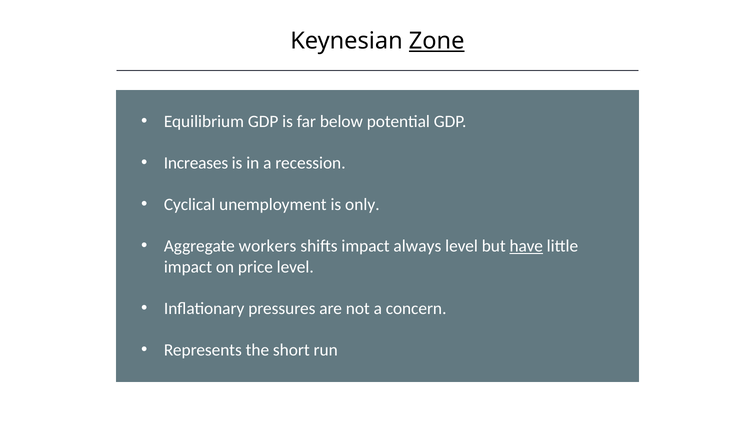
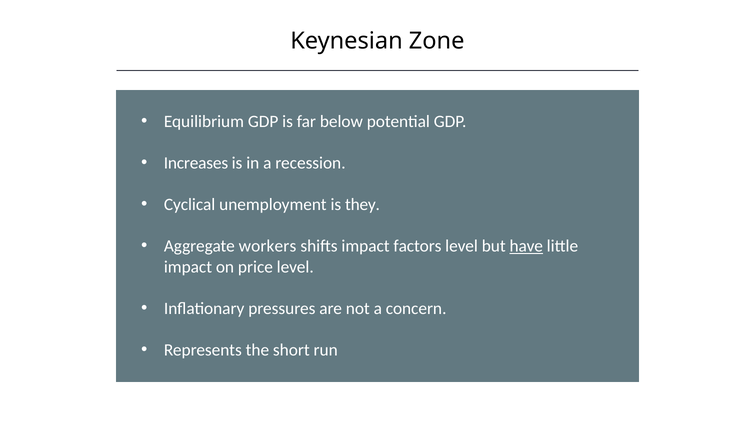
Zone underline: present -> none (437, 41)
only: only -> they (362, 204)
always: always -> factors (417, 246)
